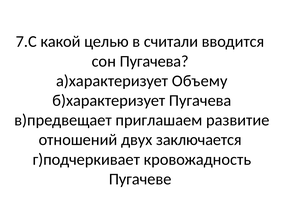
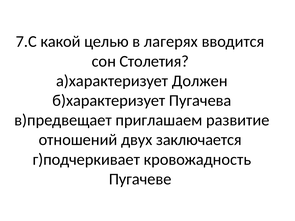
считали: считали -> лагерях (171, 42)
сон Пугачева: Пугачева -> Столетия (154, 61)
Объему: Объему -> Должен (200, 81)
